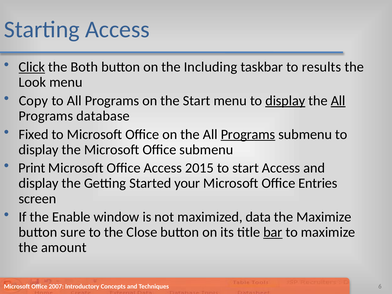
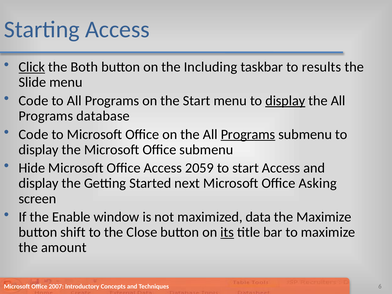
Look: Look -> Slide (32, 82)
Copy: Copy -> Code (33, 101)
All underline: present -> none (338, 101)
Fixed: Fixed -> Code (33, 134)
Print: Print -> Hide (32, 168)
2015: 2015 -> 2059 (199, 168)
your: your -> next (187, 183)
Entries: Entries -> Asking (318, 183)
sure: sure -> shift (73, 232)
its underline: none -> present (227, 232)
bar underline: present -> none (273, 232)
